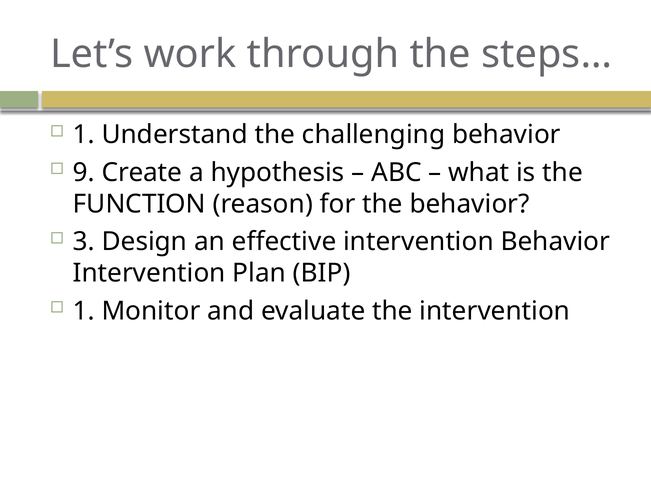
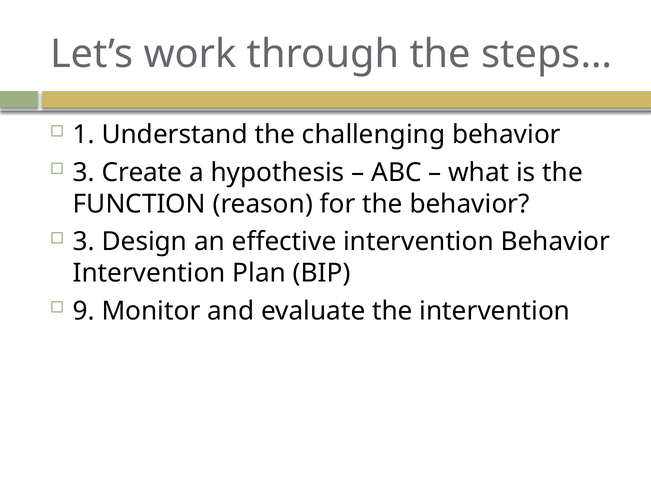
9: 9 -> 3 (84, 173)
1: 1 -> 9 (84, 311)
